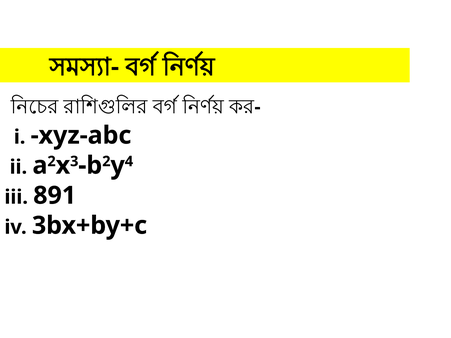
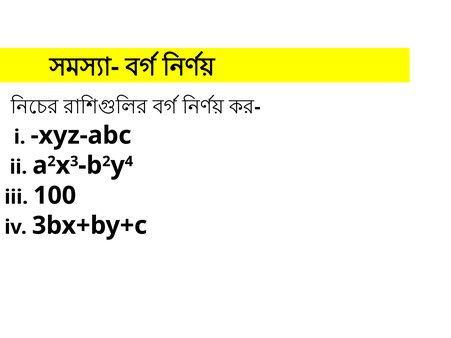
891: 891 -> 100 (55, 196)
